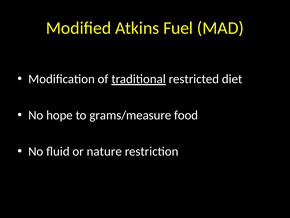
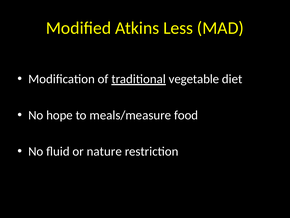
Fuel: Fuel -> Less (178, 28)
restricted: restricted -> vegetable (194, 79)
grams/measure: grams/measure -> meals/measure (130, 115)
